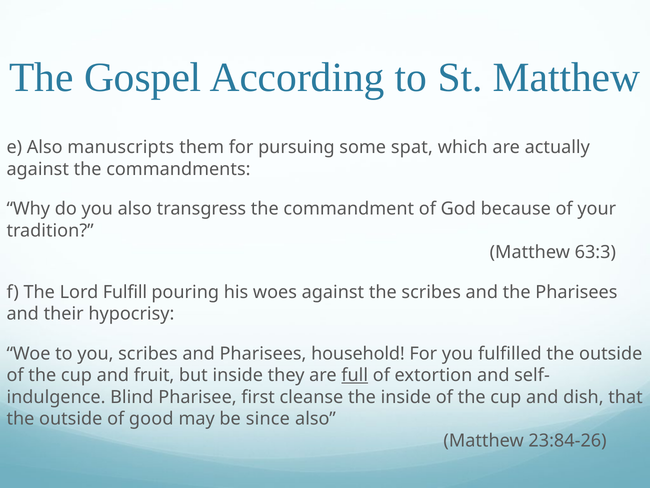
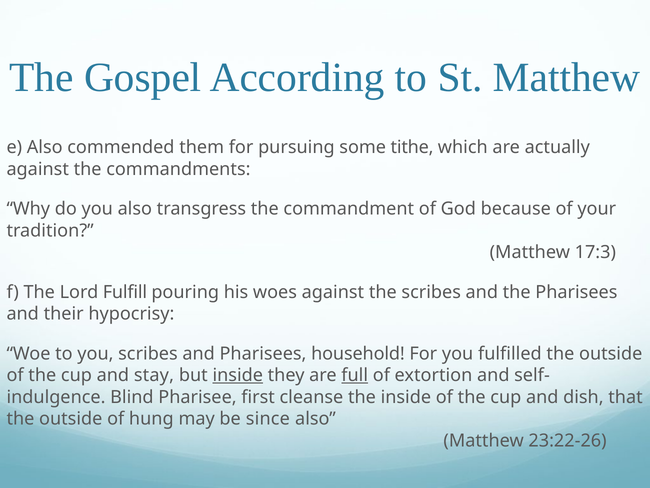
manuscripts: manuscripts -> commended (121, 147)
spat: spat -> tithe (412, 147)
63:3: 63:3 -> 17:3 (595, 252)
fruit: fruit -> stay (154, 375)
inside underline: none -> present (238, 375)
good: good -> hung (151, 418)
23:84-26: 23:84-26 -> 23:22-26 (568, 440)
